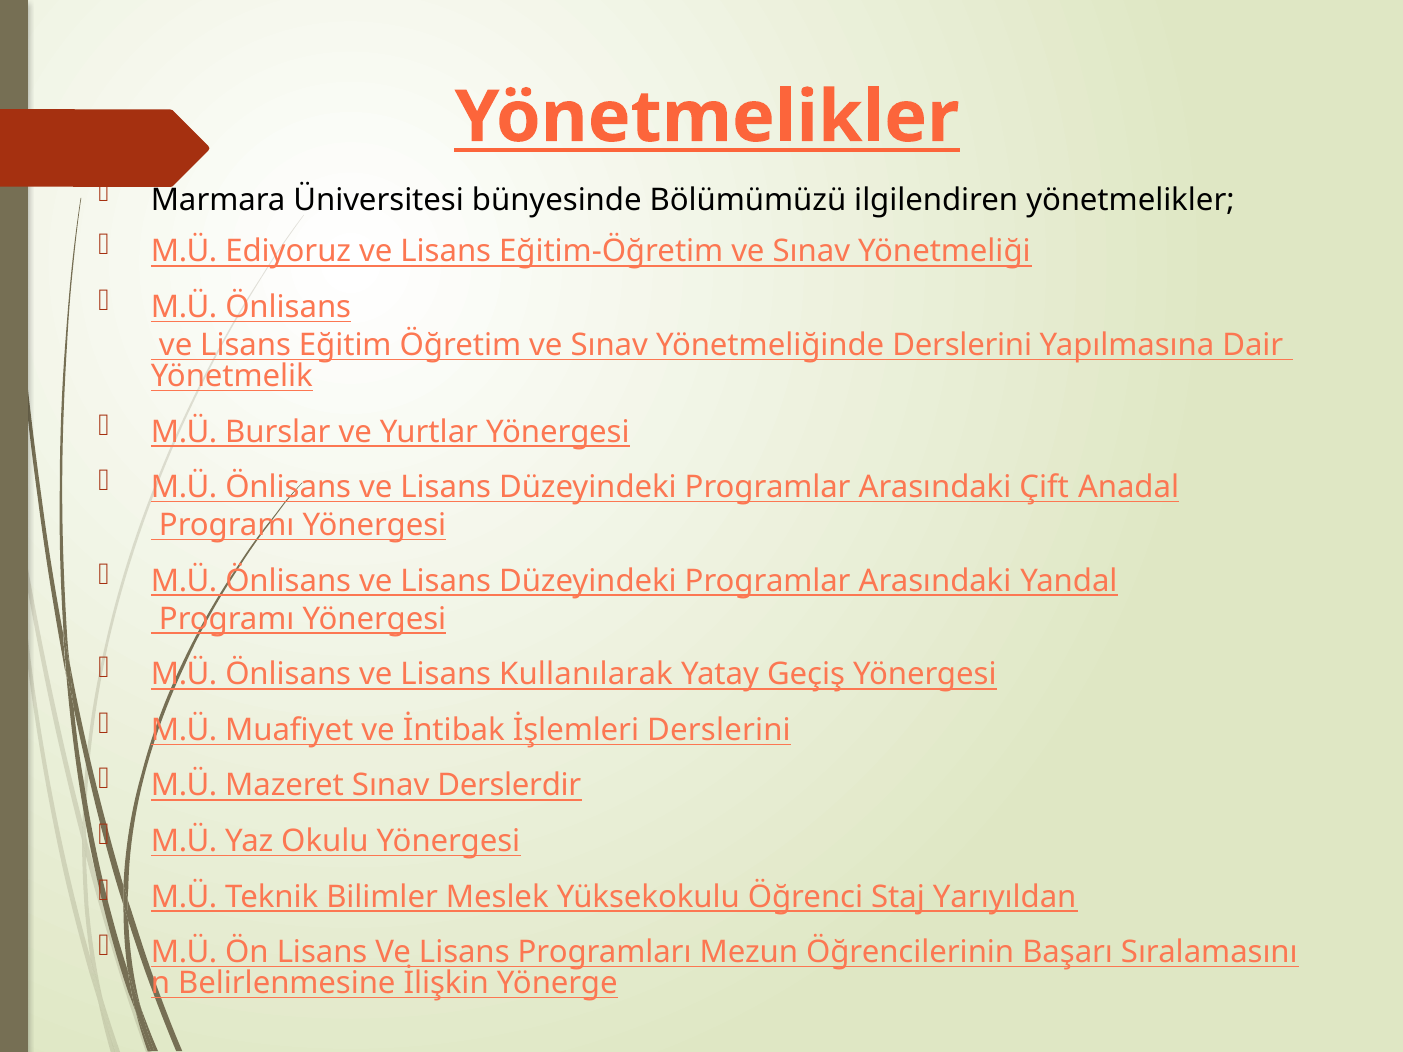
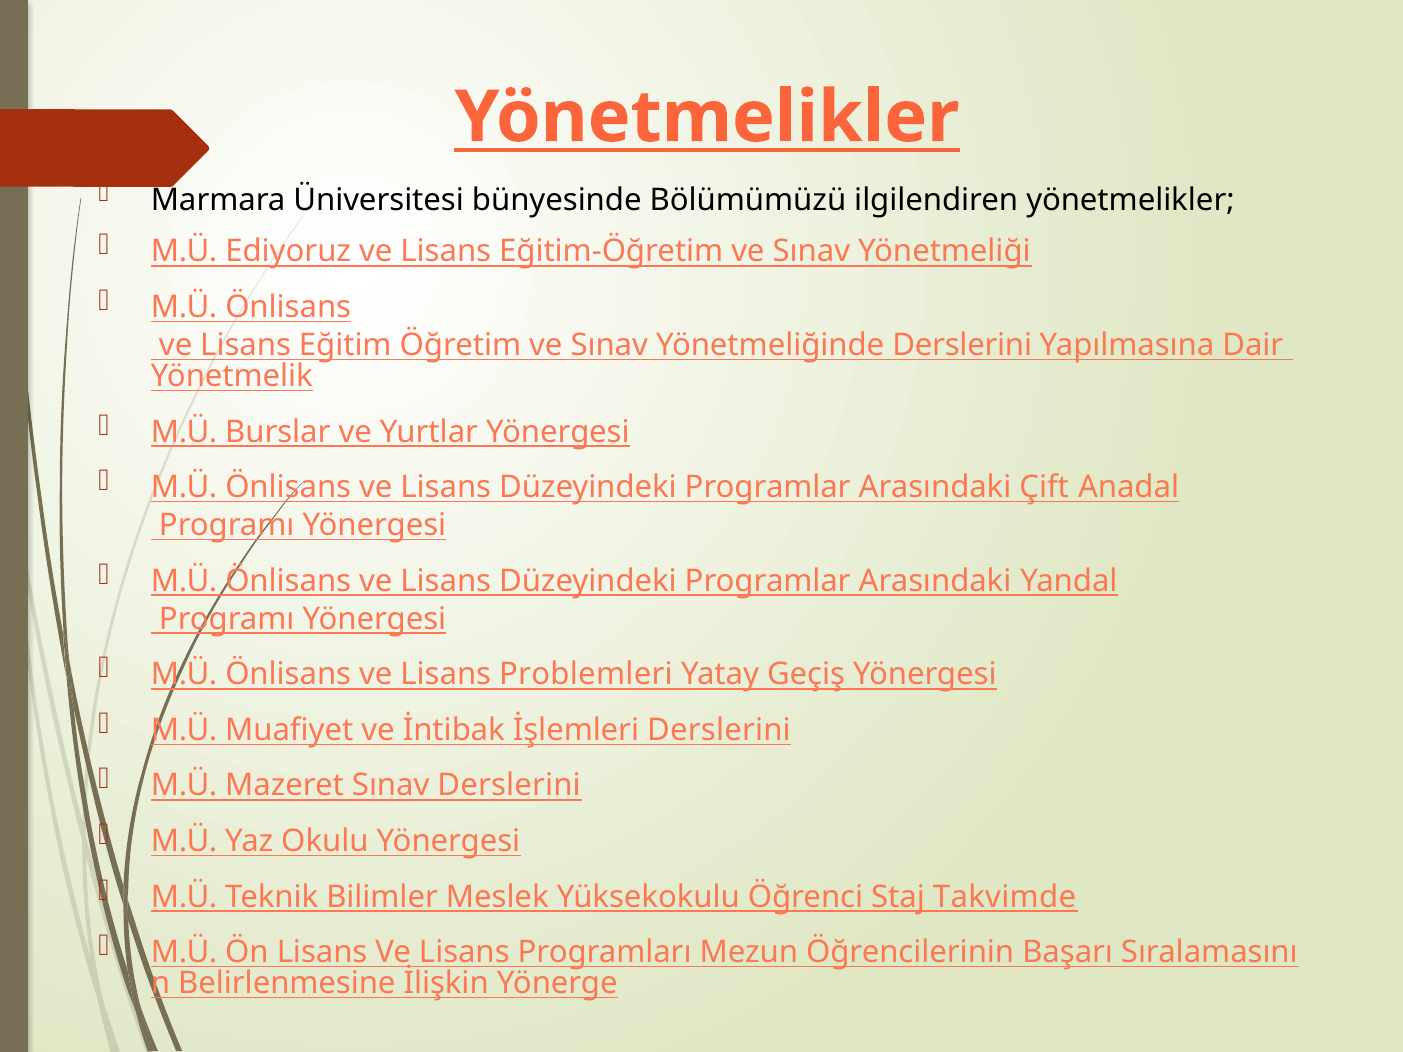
Kullanılarak: Kullanılarak -> Problemleri (586, 675)
Sınav Derslerdir: Derslerdir -> Derslerini (509, 786)
Yarıyıldan: Yarıyıldan -> Takvimde (1005, 897)
